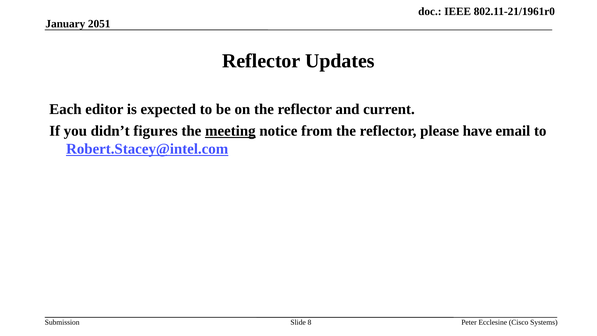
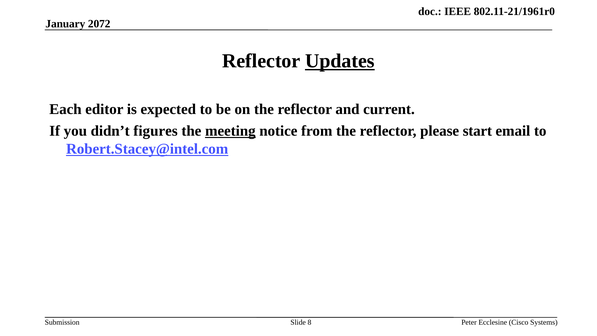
2051: 2051 -> 2072 (99, 24)
Updates underline: none -> present (340, 61)
have: have -> start (477, 131)
